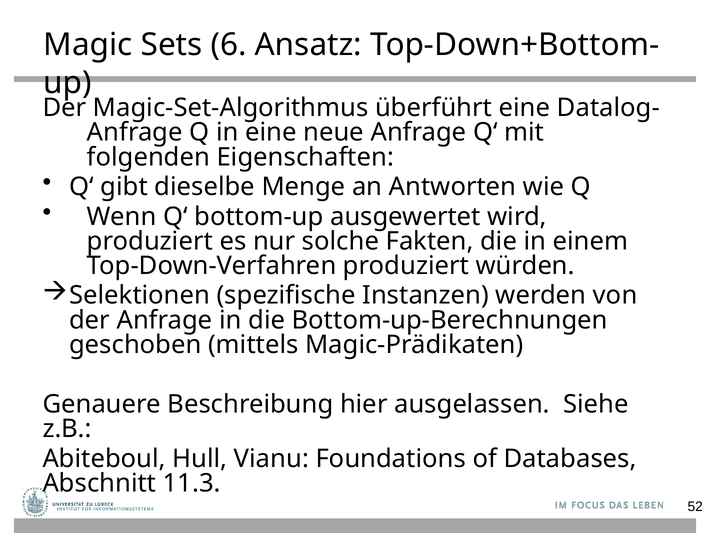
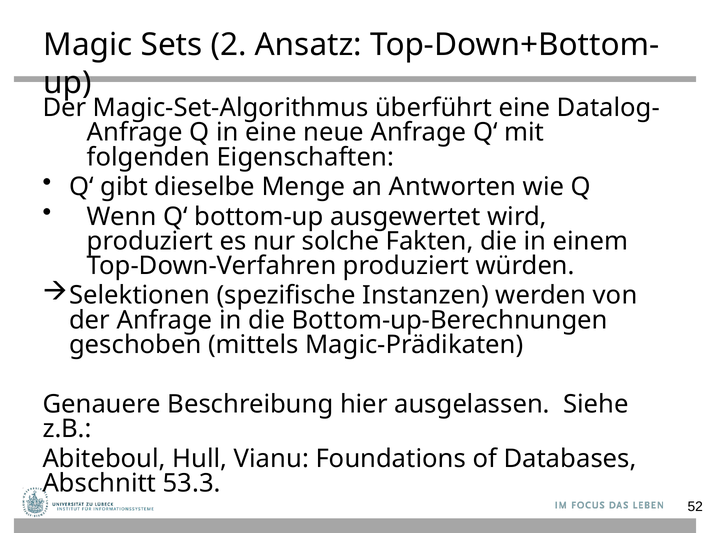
6: 6 -> 2 (229, 45)
11.3: 11.3 -> 53.3 (192, 483)
